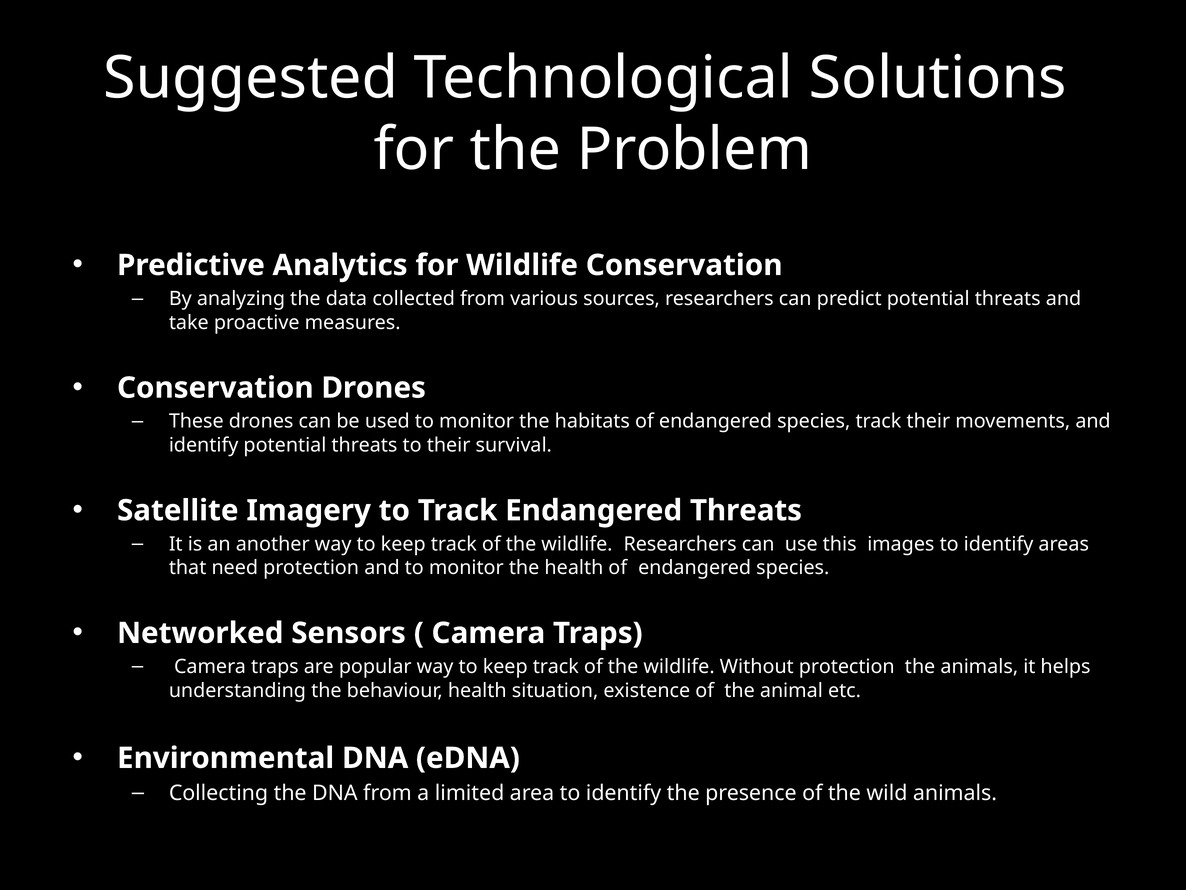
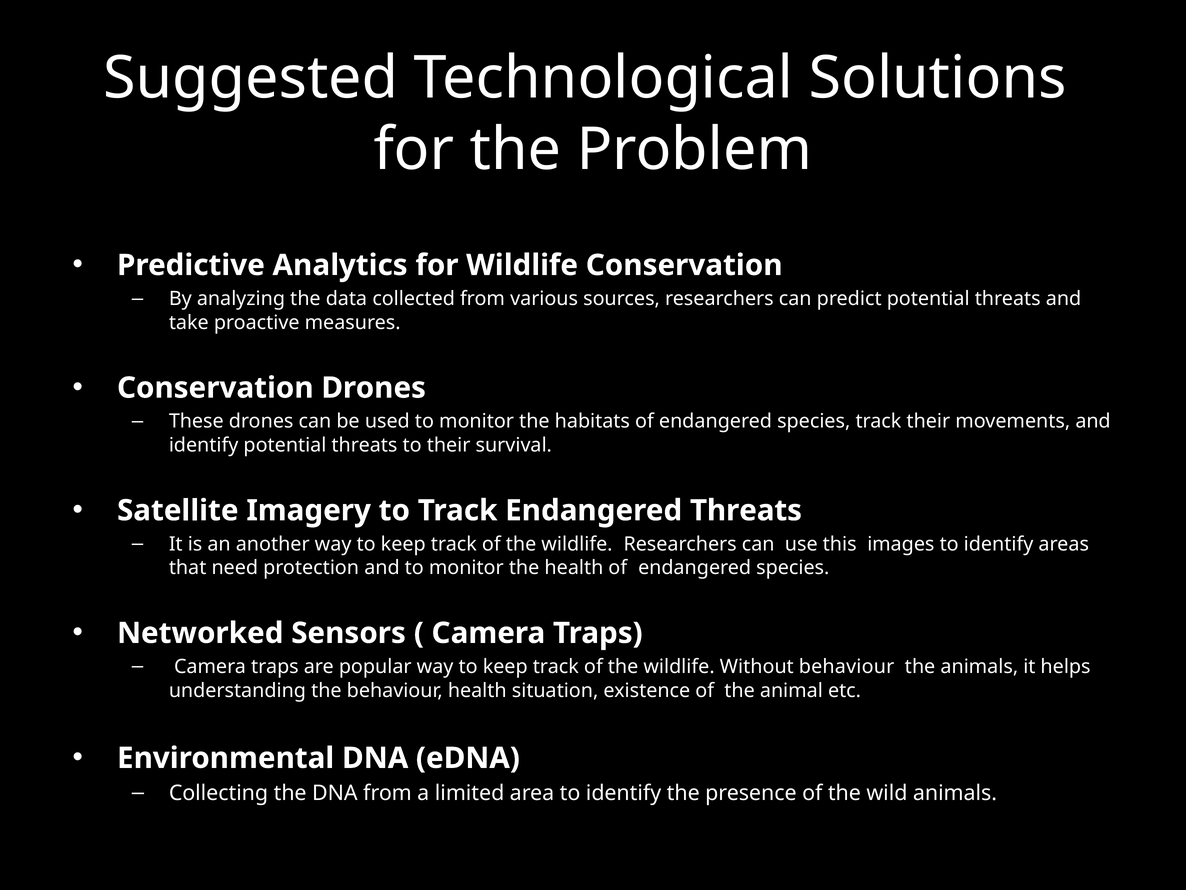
Without protection: protection -> behaviour (847, 666)
